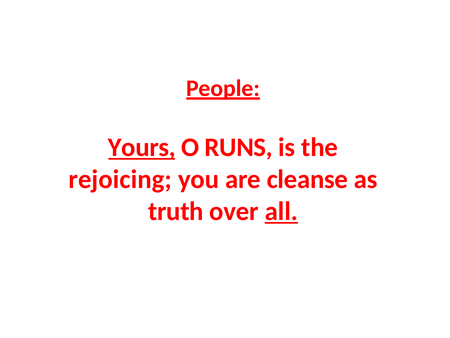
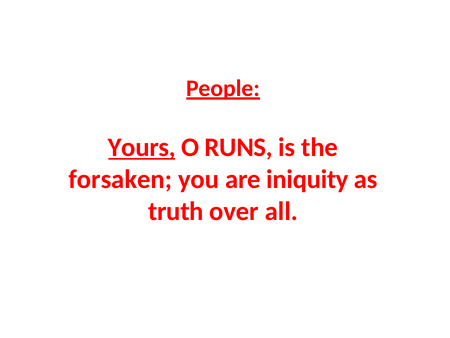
rejoicing: rejoicing -> forsaken (120, 179)
cleanse: cleanse -> iniquity (307, 179)
all underline: present -> none (281, 211)
